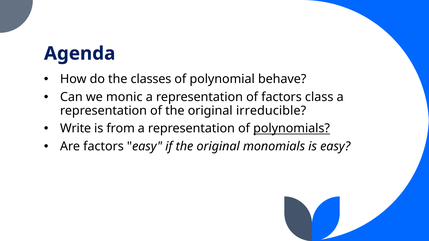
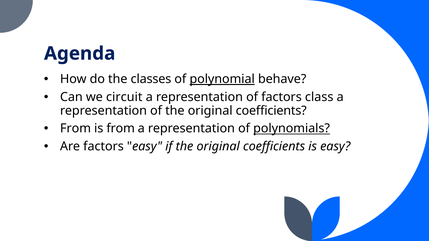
polynomial underline: none -> present (222, 79)
monic: monic -> circuit (124, 97)
of the original irreducible: irreducible -> coefficients (271, 111)
Write: Write -> From (76, 129)
if the original monomials: monomials -> coefficients (274, 147)
